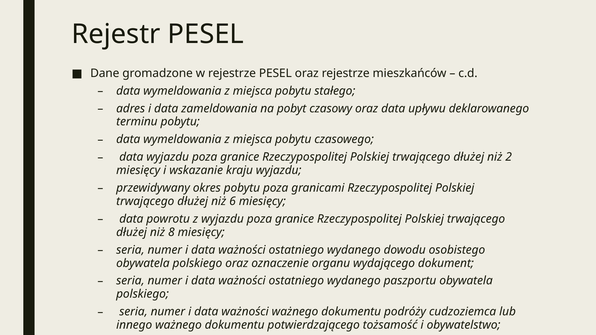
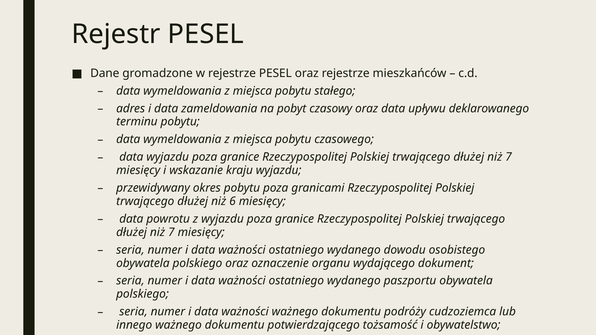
2: 2 -> 7 (509, 157)
8: 8 -> 7 (171, 232)
